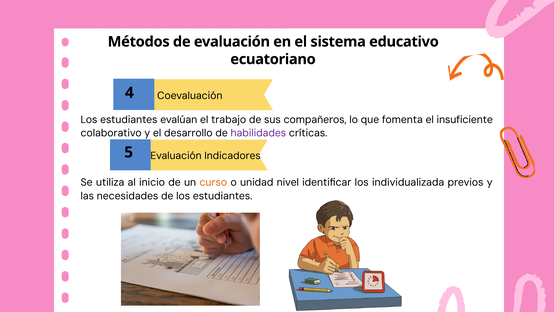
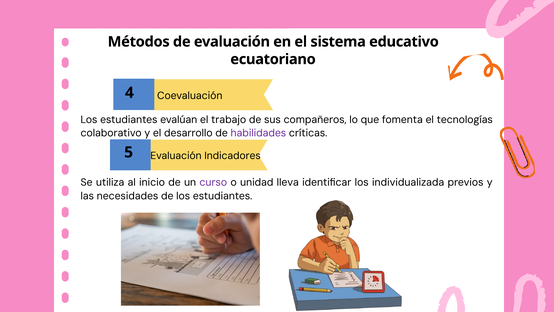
insuficiente: insuficiente -> tecnologías (465, 119)
curso colour: orange -> purple (213, 182)
nivel: nivel -> lleva (288, 182)
